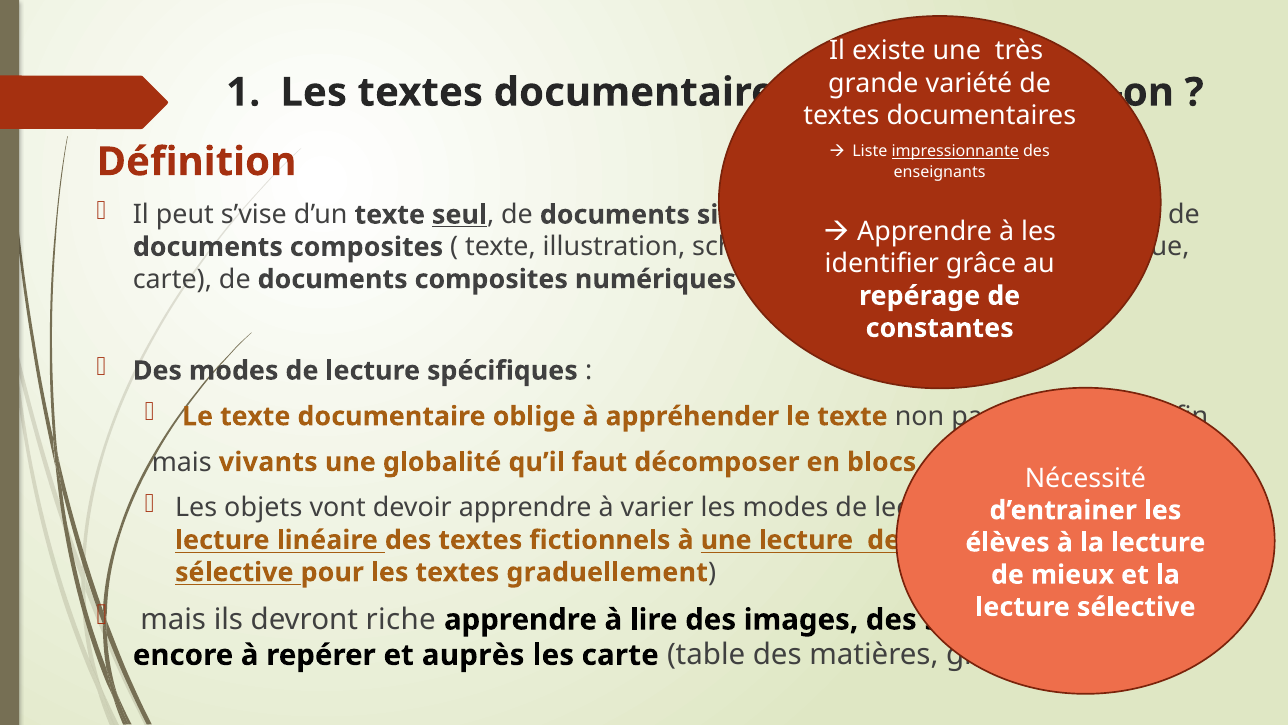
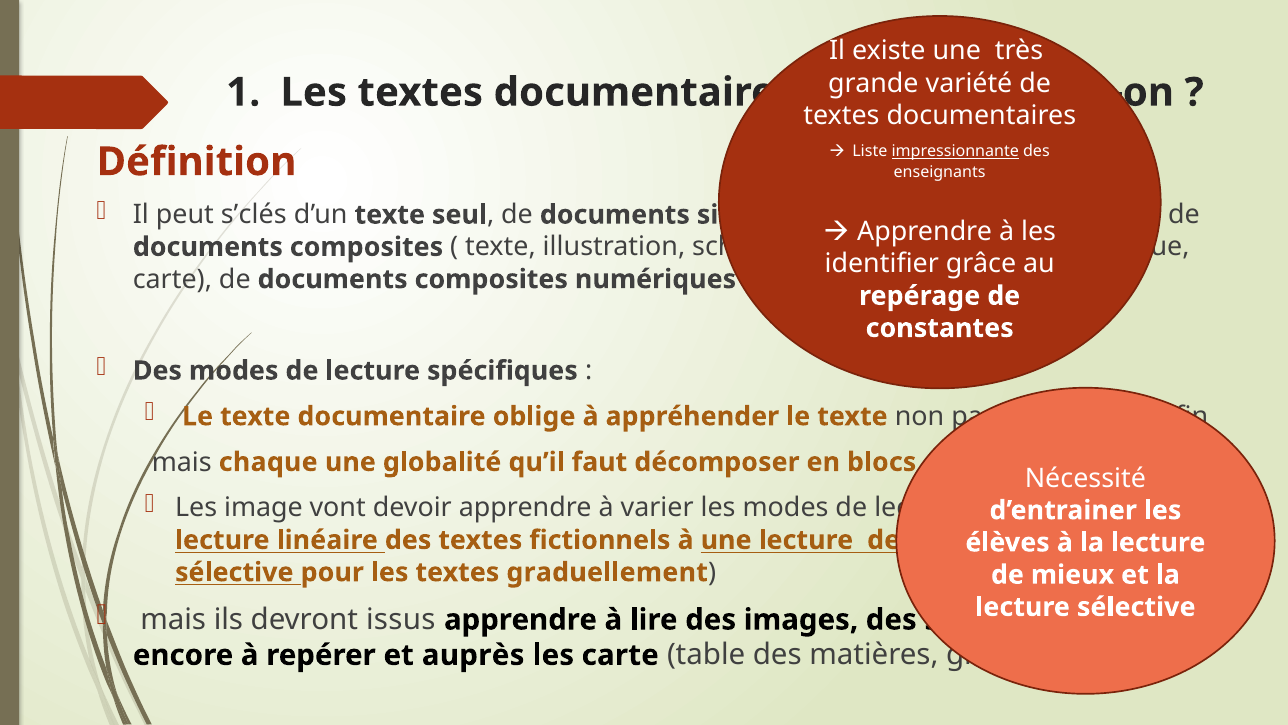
s’vise: s’vise -> s’clés (254, 215)
seul underline: present -> none (459, 215)
vivants: vivants -> chaque (268, 462)
objets: objets -> image (263, 507)
riche: riche -> issus (401, 619)
